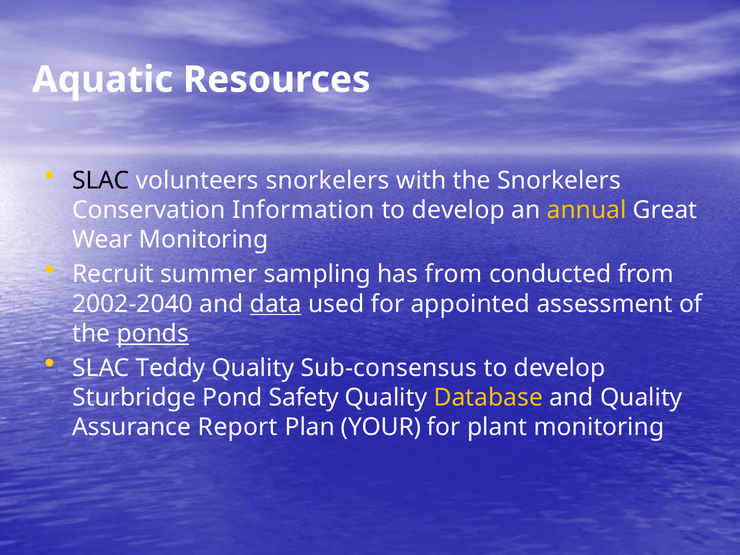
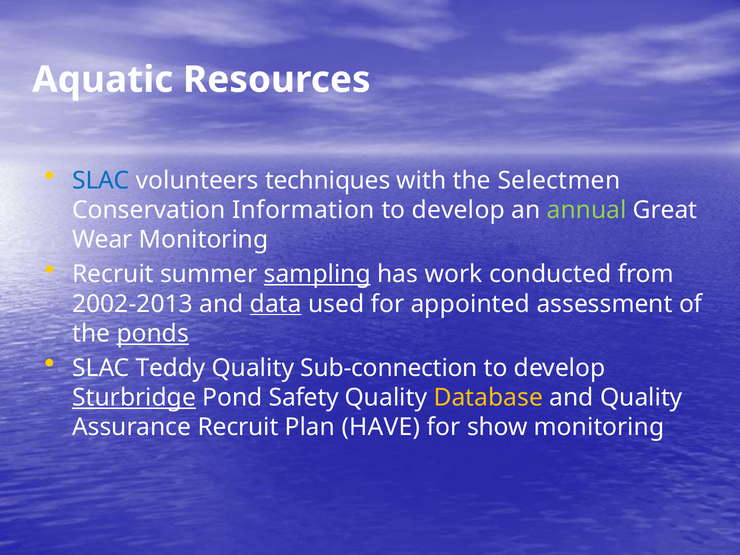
SLAC colour: black -> blue (101, 181)
volunteers snorkelers: snorkelers -> techniques (328, 181)
the Snorkelers: Snorkelers -> Selectmen (559, 181)
annual colour: yellow -> light green (587, 210)
sampling underline: none -> present (317, 274)
has from: from -> work (454, 274)
2002-2040: 2002-2040 -> 2002-2013 (133, 304)
Sub-consensus: Sub-consensus -> Sub-connection (389, 368)
Sturbridge underline: none -> present (134, 398)
Assurance Report: Report -> Recruit (238, 427)
YOUR: YOUR -> HAVE (381, 427)
plant: plant -> show (497, 427)
